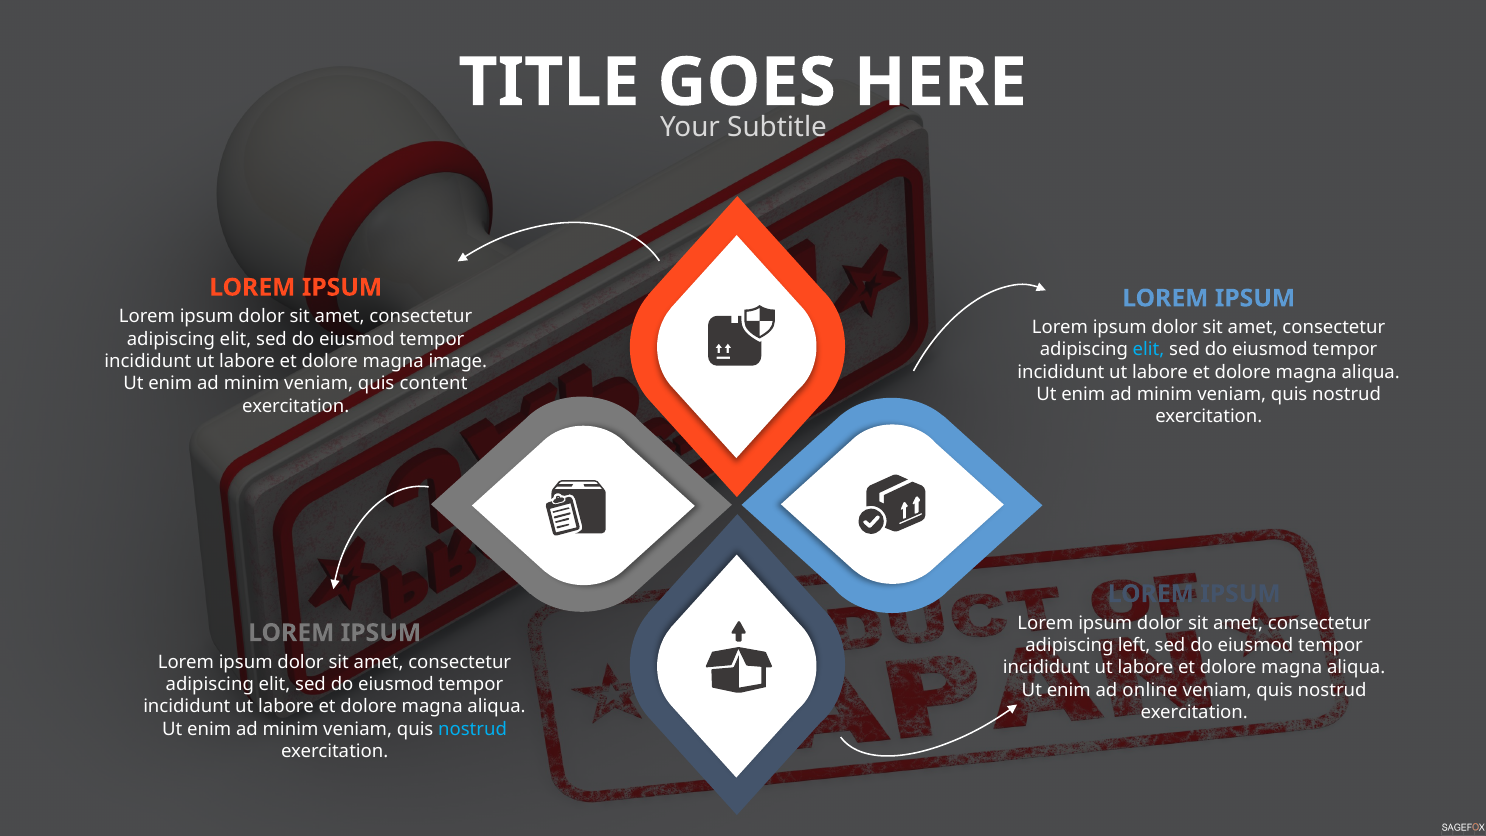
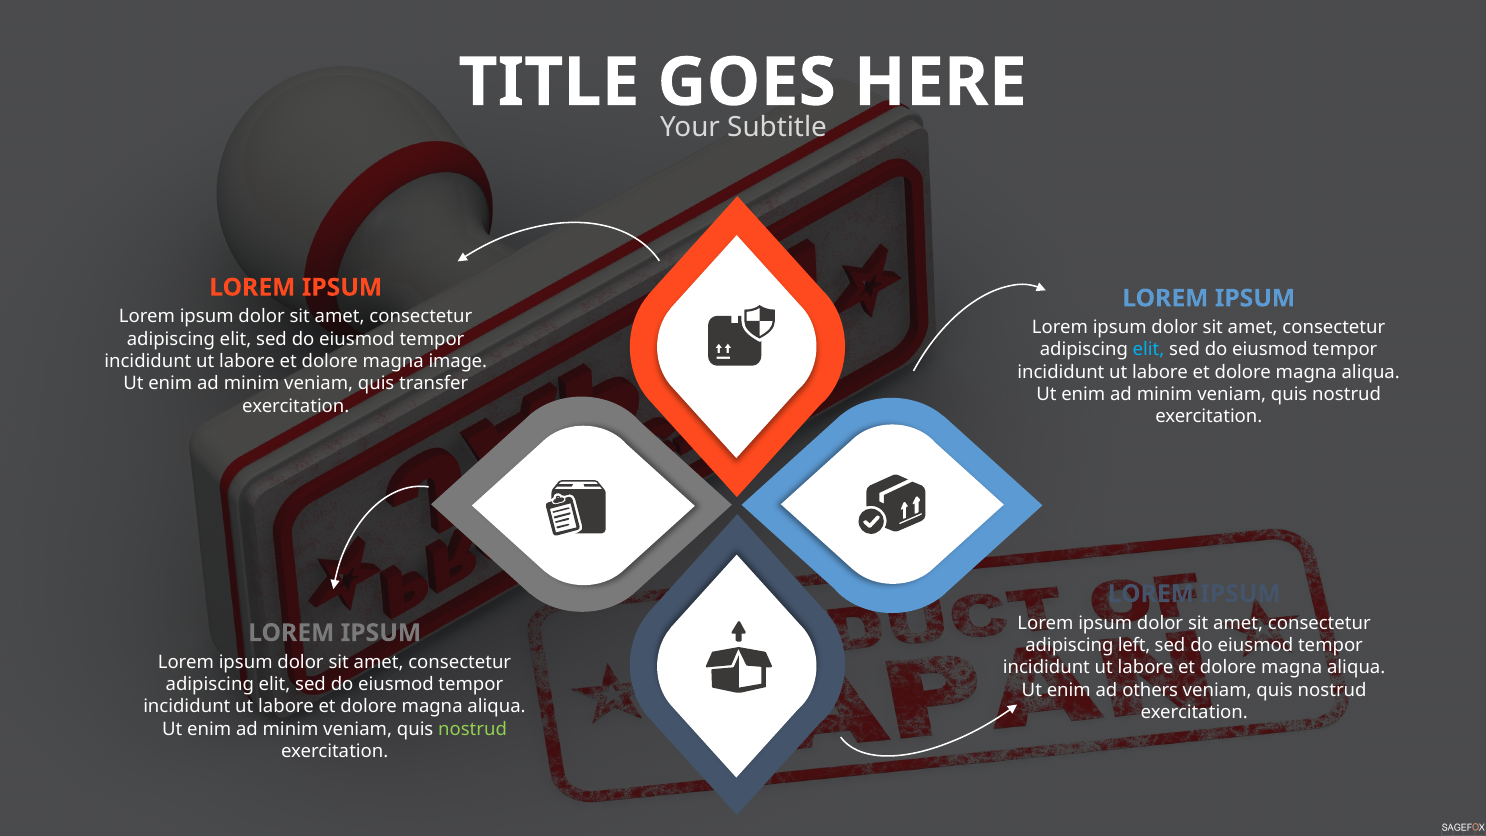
content: content -> transfer (434, 384)
online: online -> others (1150, 690)
nostrud colour: light blue -> light green (473, 729)
